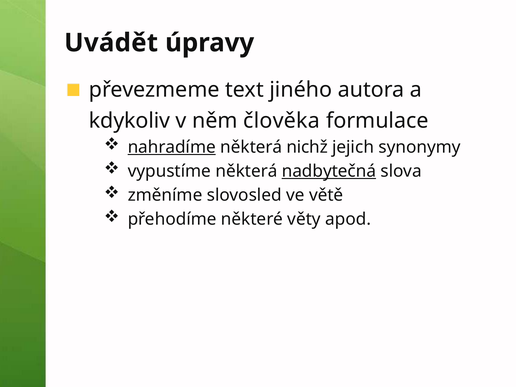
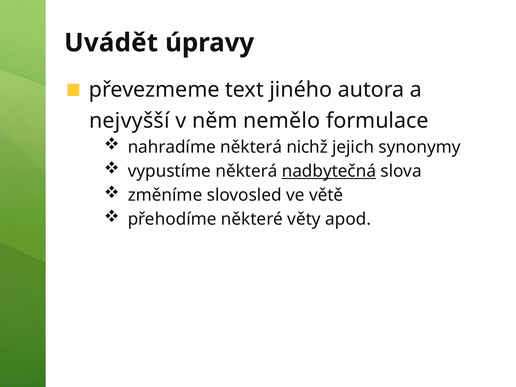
kdykoliv: kdykoliv -> nejvyšší (129, 121)
člověka: člověka -> nemělo (282, 121)
nahradíme underline: present -> none (172, 147)
